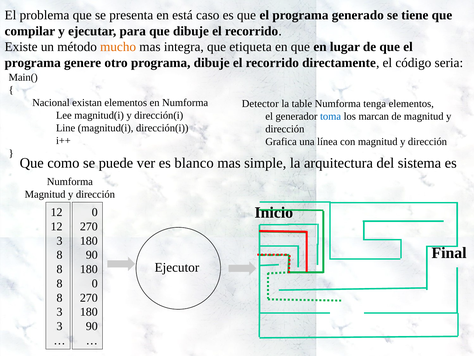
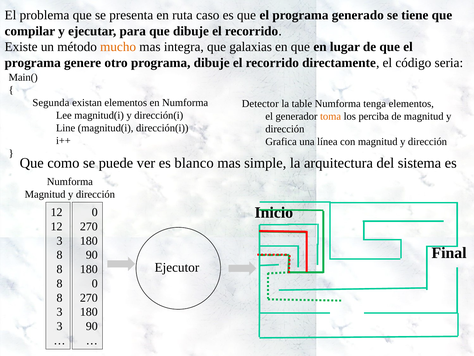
está: está -> ruta (182, 15)
etiqueta: etiqueta -> galaxias (251, 47)
Nacional: Nacional -> Segunda (51, 103)
toma colour: blue -> orange (331, 116)
marcan: marcan -> perciba (374, 116)
